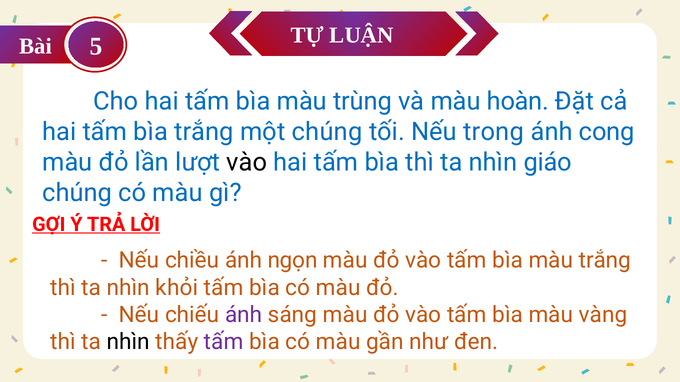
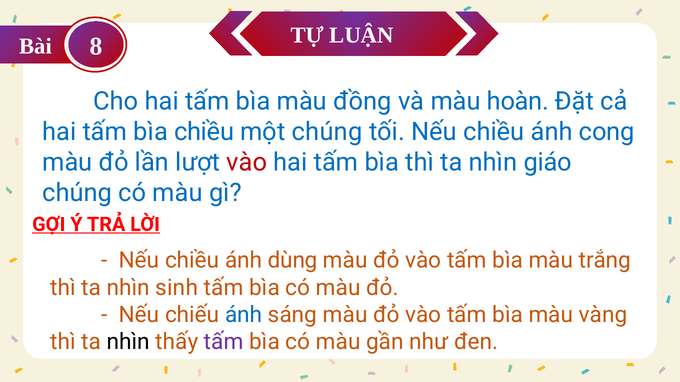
5: 5 -> 8 (96, 46)
trùng: trùng -> đồng (363, 102)
bìa trắng: trắng -> chiều (204, 132)
tối Nếu trong: trong -> chiều (494, 132)
vào colour: black -> red (247, 163)
ngọn: ngọn -> dùng (293, 261)
khỏi: khỏi -> sinh (177, 288)
ánh colour: purple -> blue (244, 315)
